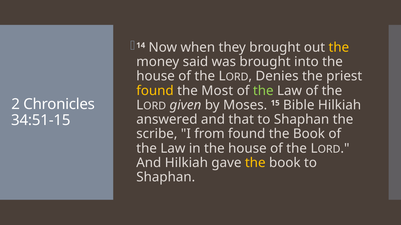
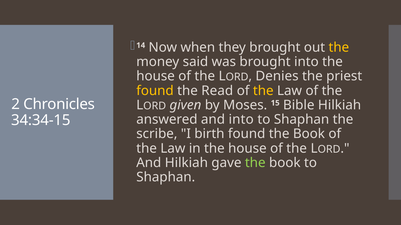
Most: Most -> Read (217, 91)
the colour: light green -> yellow (263, 91)
and that: that -> into (241, 120)
34:51-15: 34:51-15 -> 34:34-15 (41, 121)
from: from -> birth (209, 134)
the colour: yellow -> light green (255, 163)
